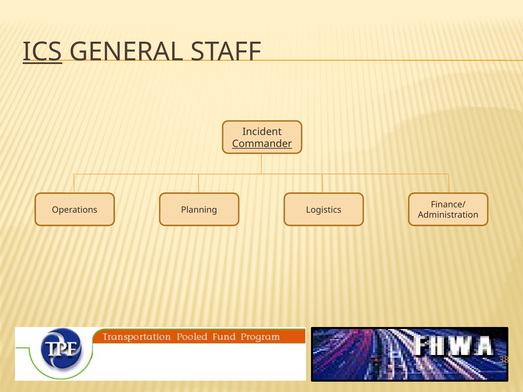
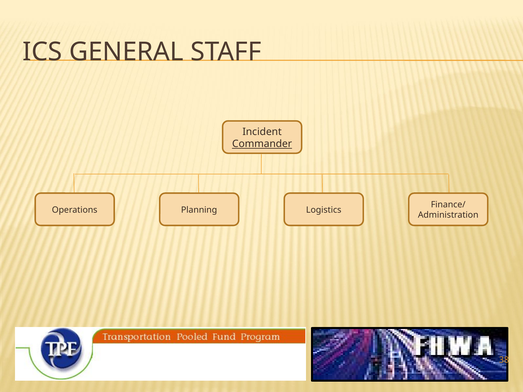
ICS underline: present -> none (42, 52)
